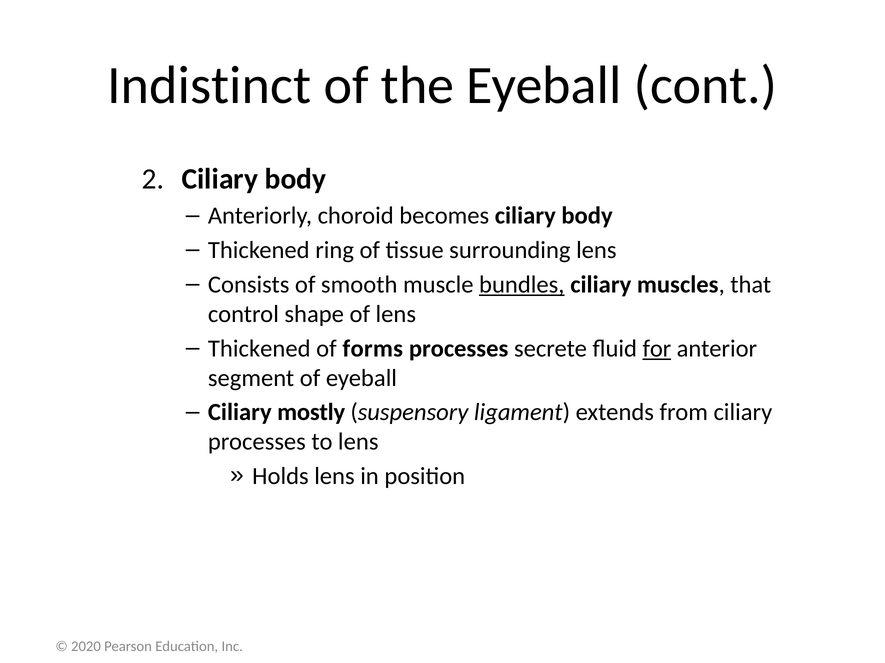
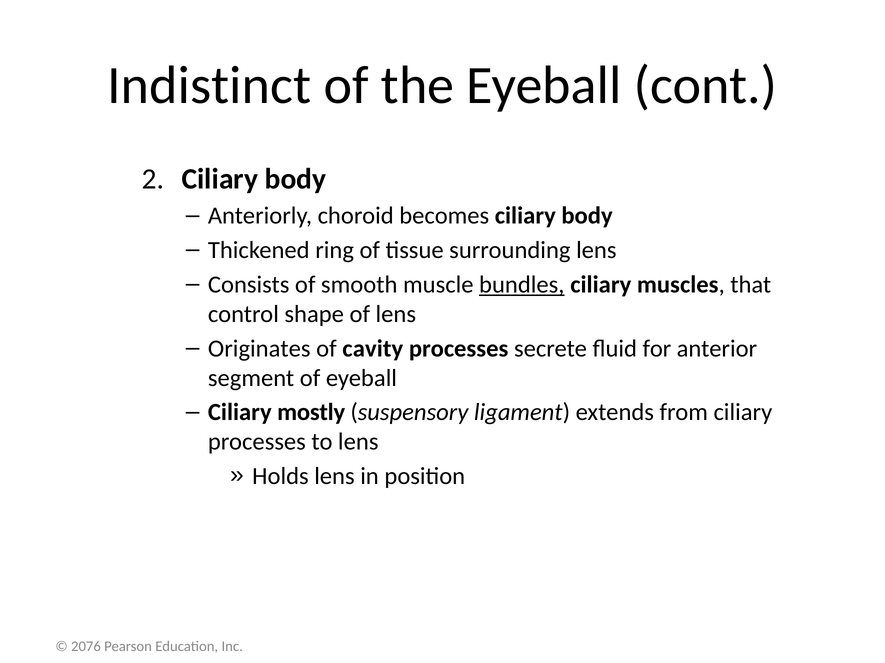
Thickened: Thickened -> Originates (259, 349)
forms: forms -> cavity (373, 349)
for underline: present -> none (657, 349)
2020: 2020 -> 2076 (86, 647)
